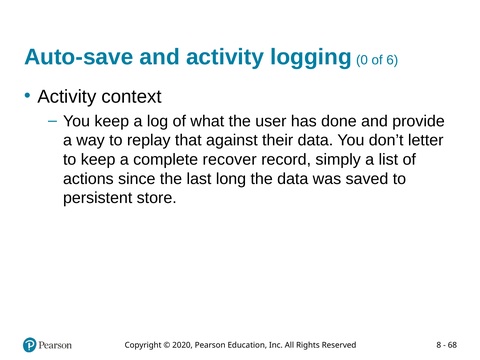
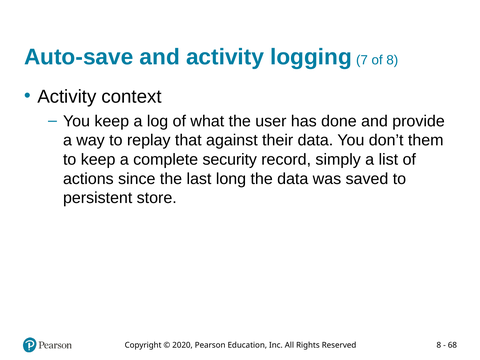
0: 0 -> 7 (362, 60)
of 6: 6 -> 8 (392, 60)
letter: letter -> them (426, 140)
recover: recover -> security (230, 160)
